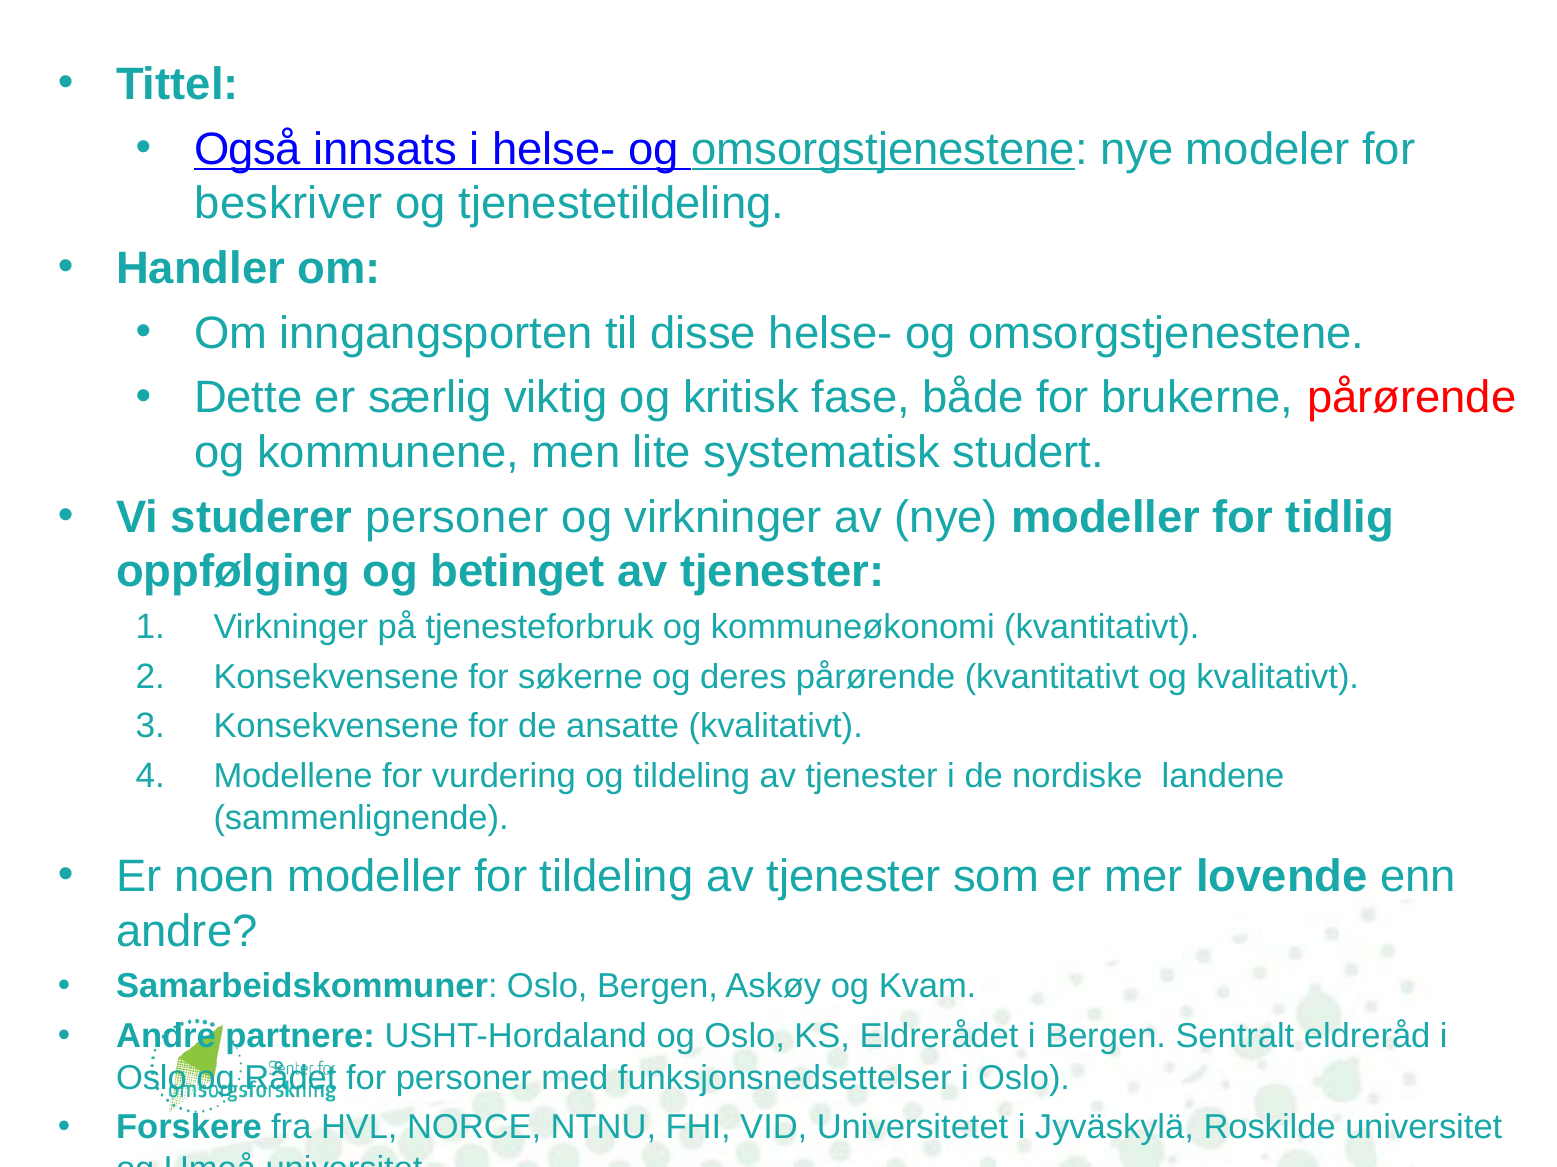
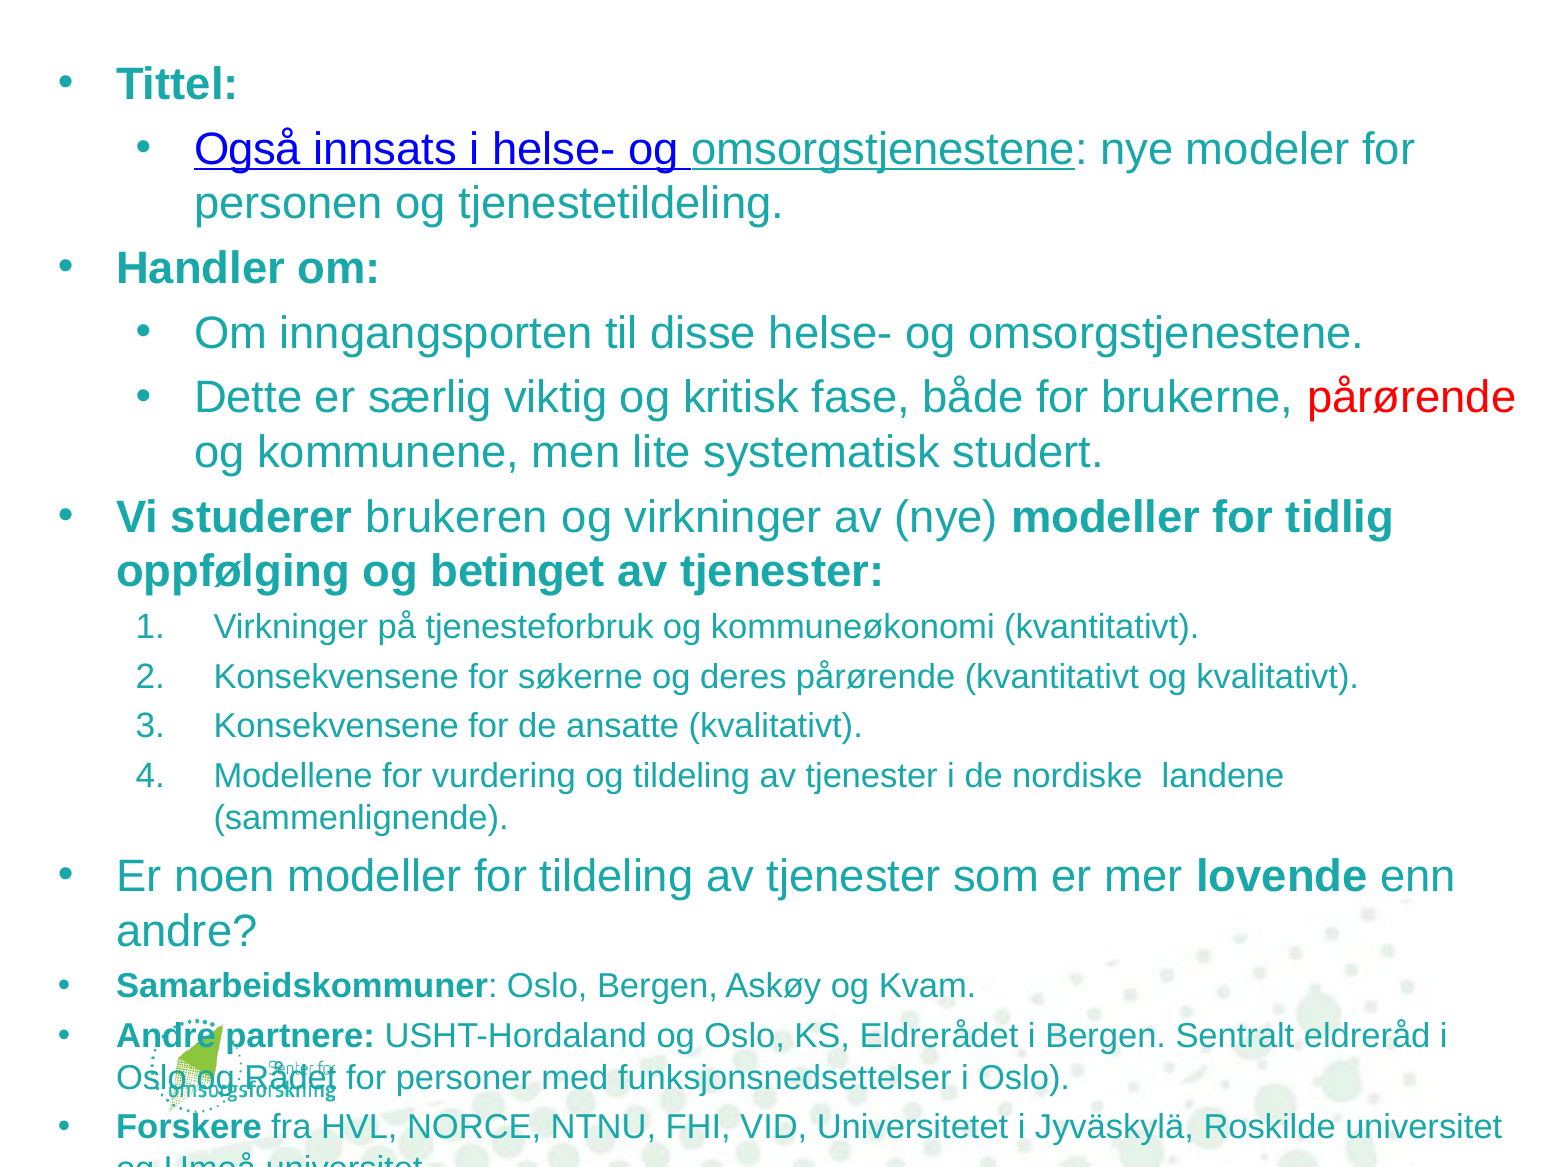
beskriver: beskriver -> personen (289, 204)
studerer personer: personer -> brukeren (457, 518)
